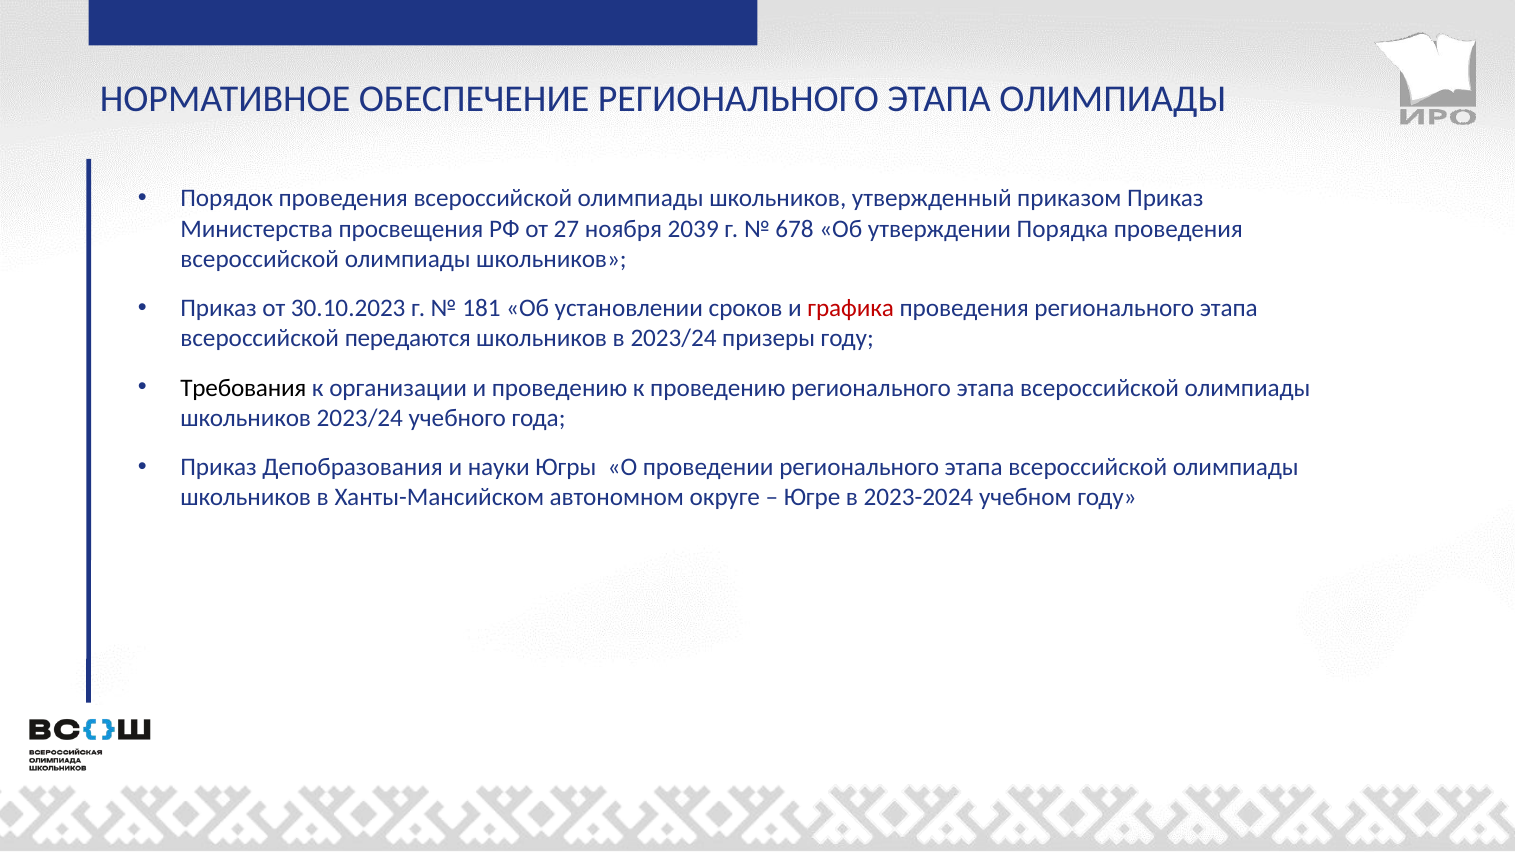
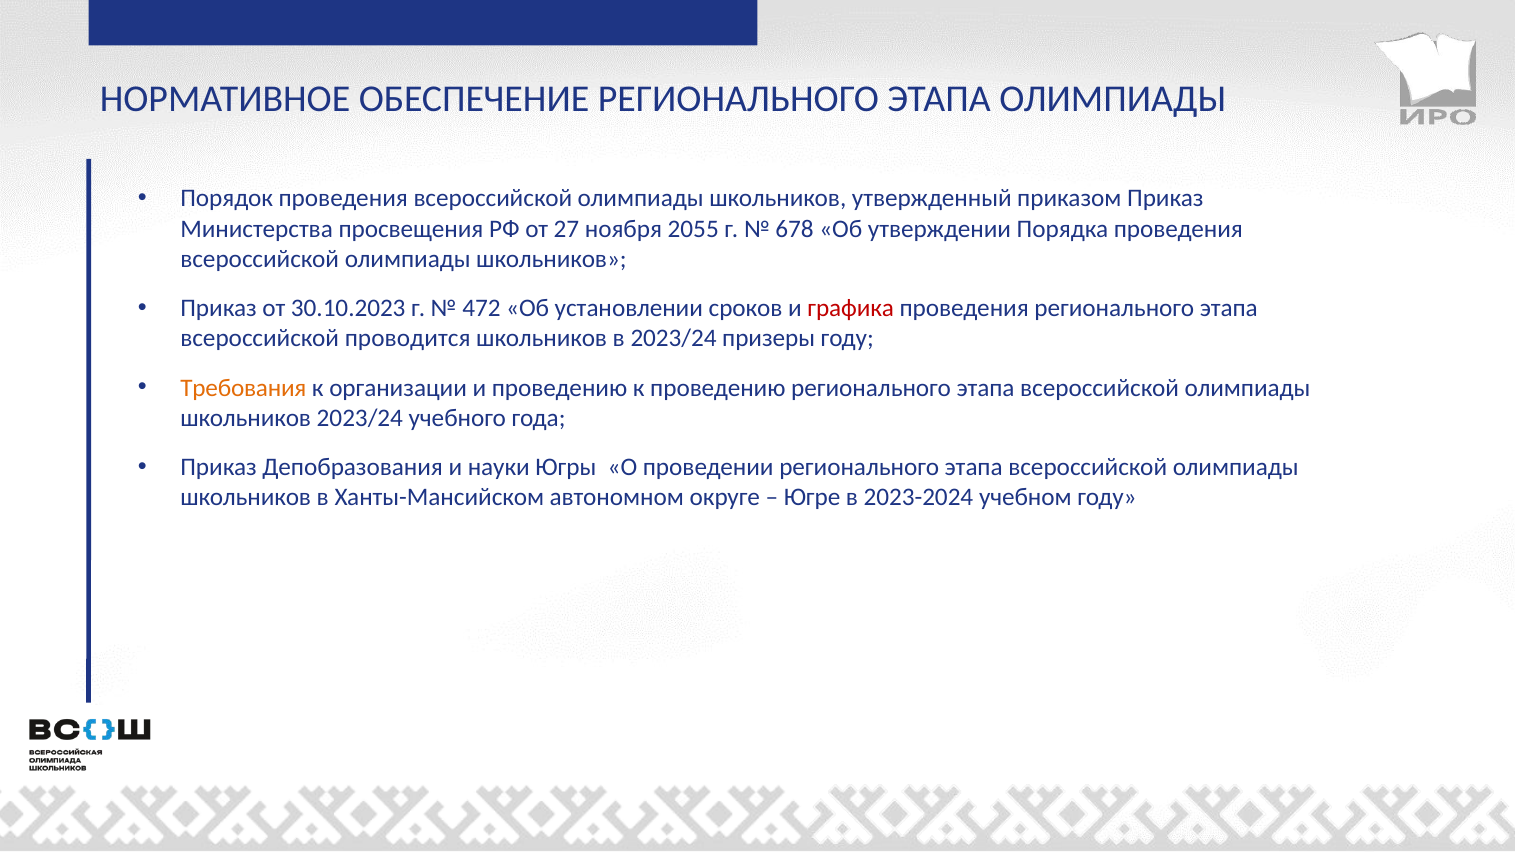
2039: 2039 -> 2055 (693, 229)
181: 181 -> 472 (481, 308)
передаются: передаются -> проводится (408, 339)
Требования colour: black -> orange (243, 388)
